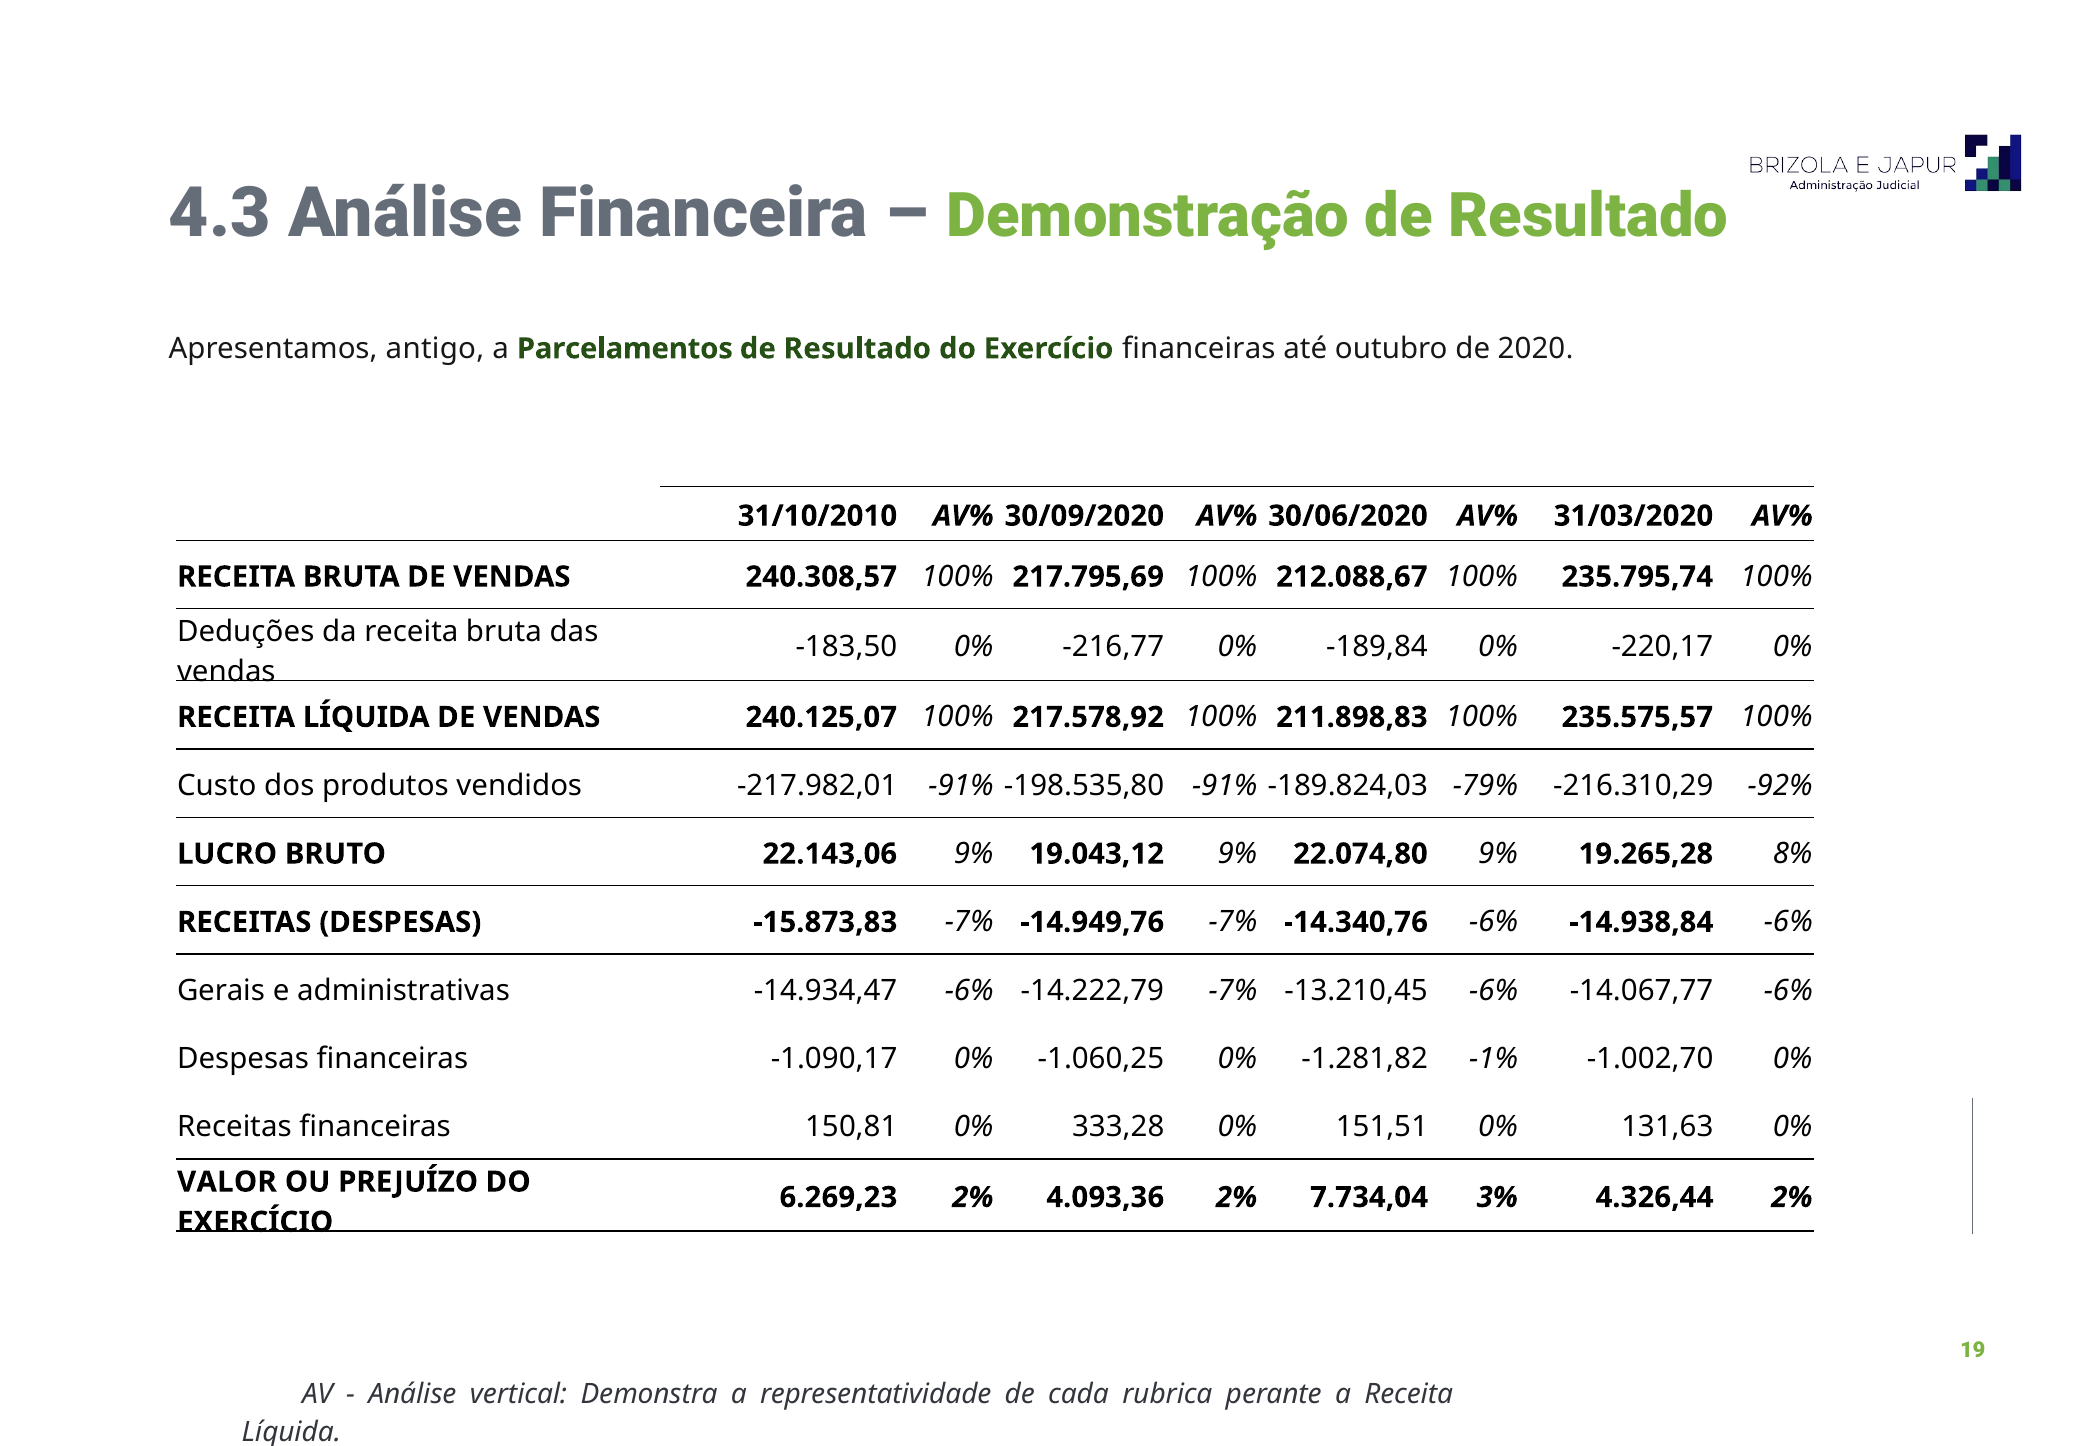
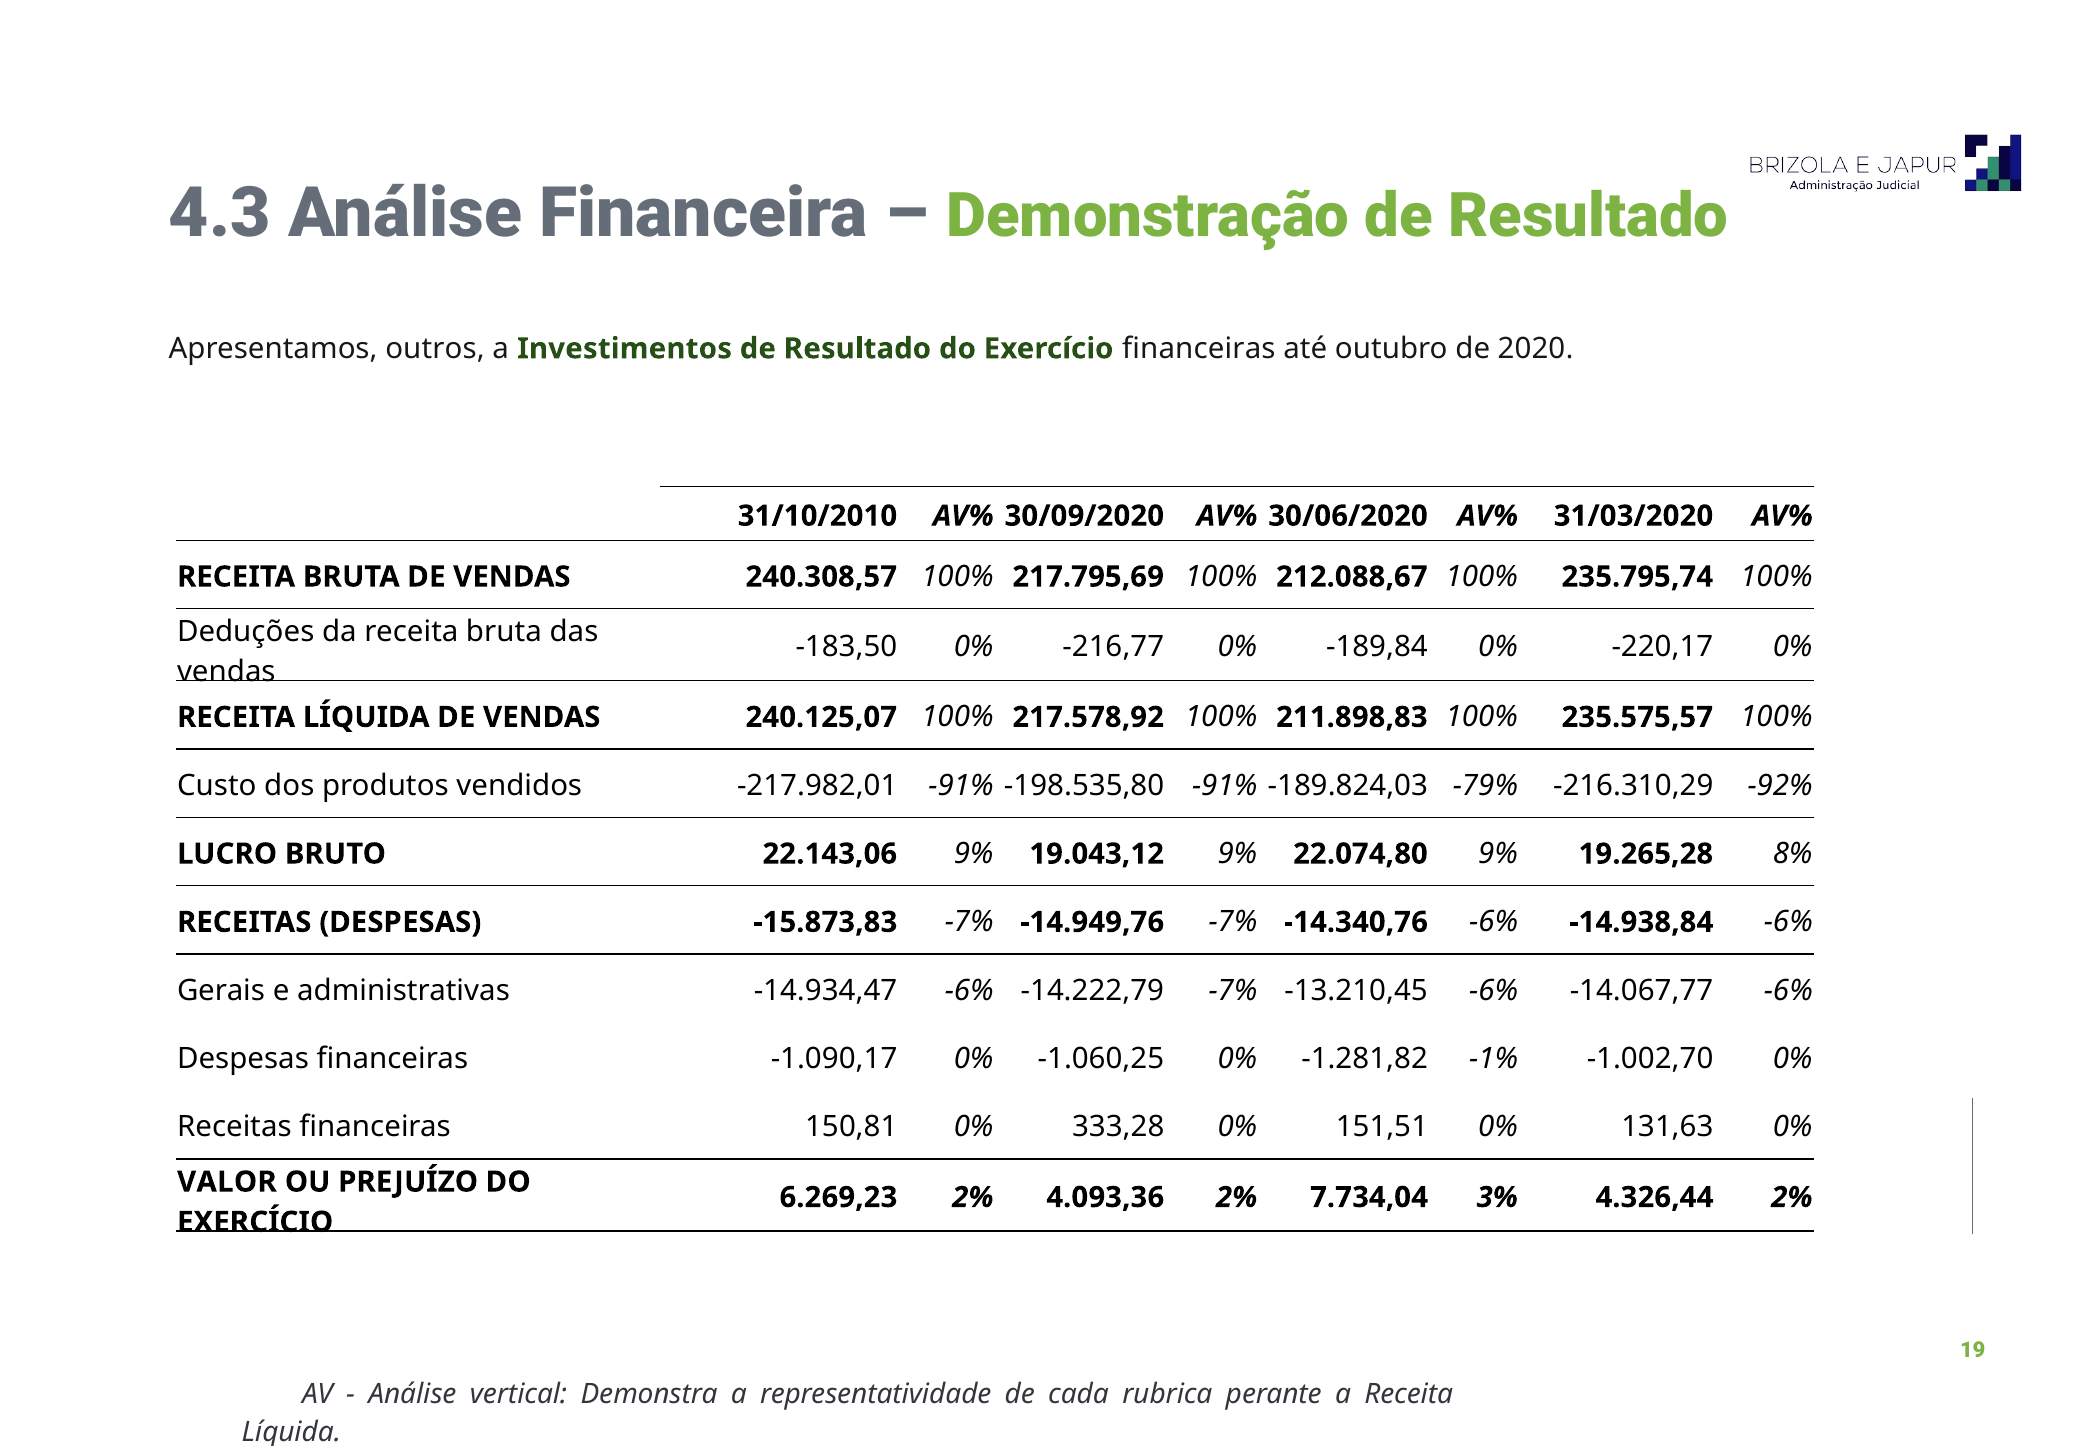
antigo: antigo -> outros (435, 349)
Parcelamentos: Parcelamentos -> Investimentos (625, 349)
